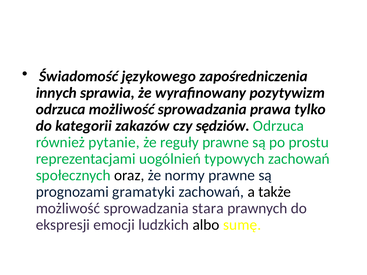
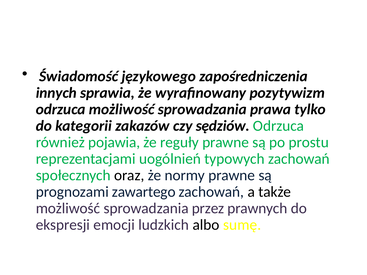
pytanie: pytanie -> pojawia (114, 142)
gramatyki: gramatyki -> zawartego (144, 192)
stara: stara -> przez (208, 208)
